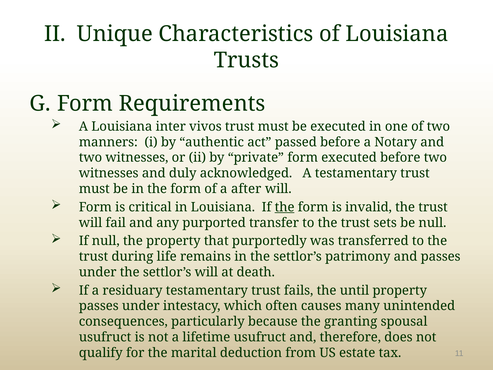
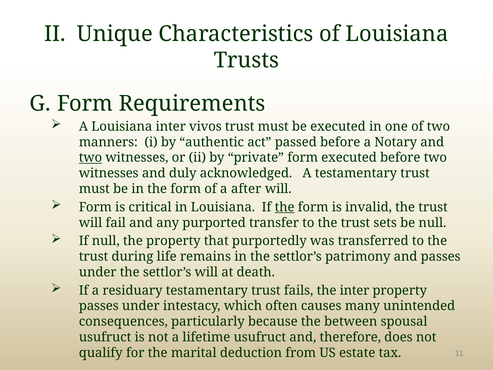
two underline: none -> present (90, 158)
the until: until -> inter (355, 290)
granting: granting -> between (351, 321)
